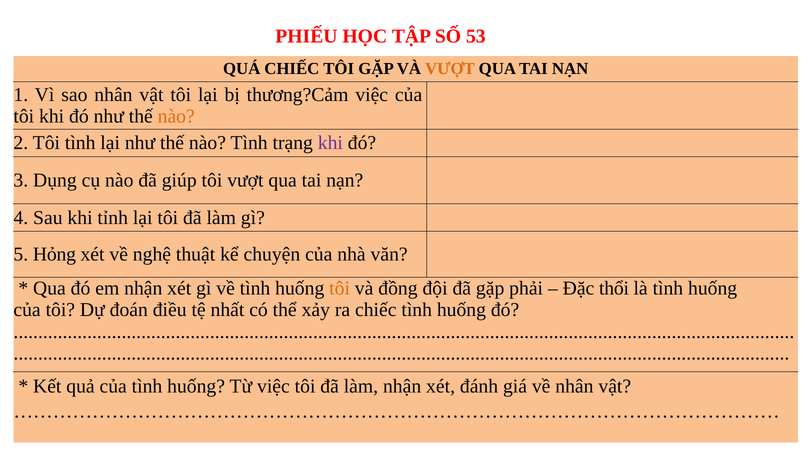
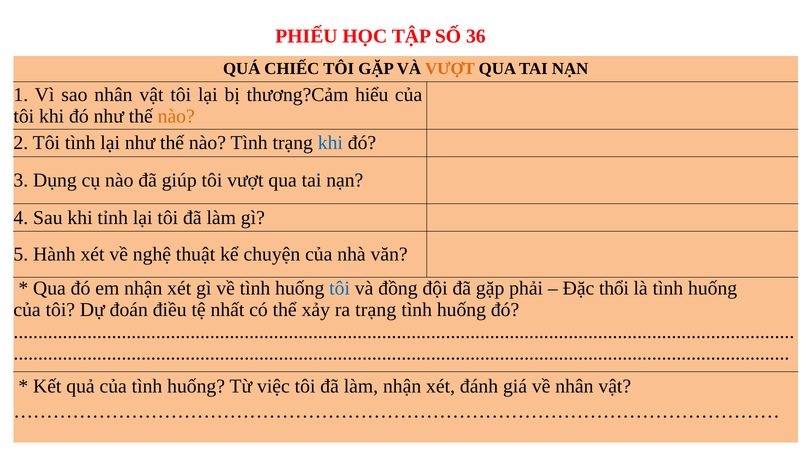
53: 53 -> 36 (476, 36)
thương?Cảm việc: việc -> hiểu (372, 95)
khi colour: purple -> blue (330, 143)
Hỏng: Hỏng -> Hành (54, 255)
tôi colour: orange -> blue (340, 289)
ra chiếc: chiếc -> trạng (376, 310)
